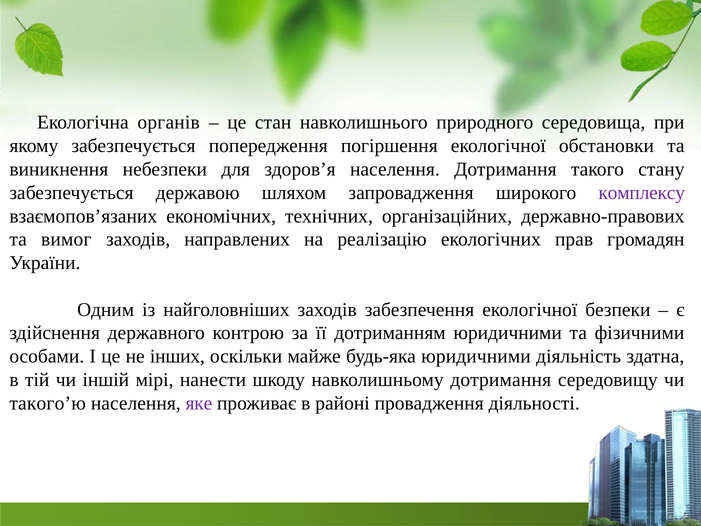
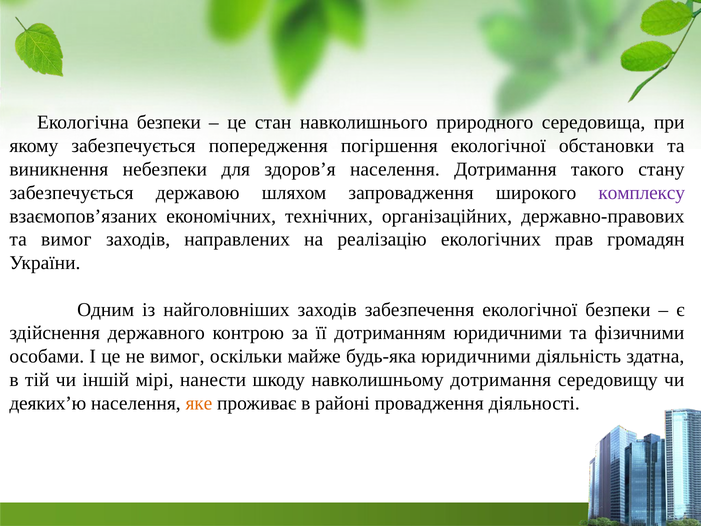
Екологічна органів: органів -> безпеки (169, 122)
не інших: інших -> вимог (177, 356)
такого’ю: такого’ю -> деяких’ю (48, 403)
яке colour: purple -> orange (199, 403)
